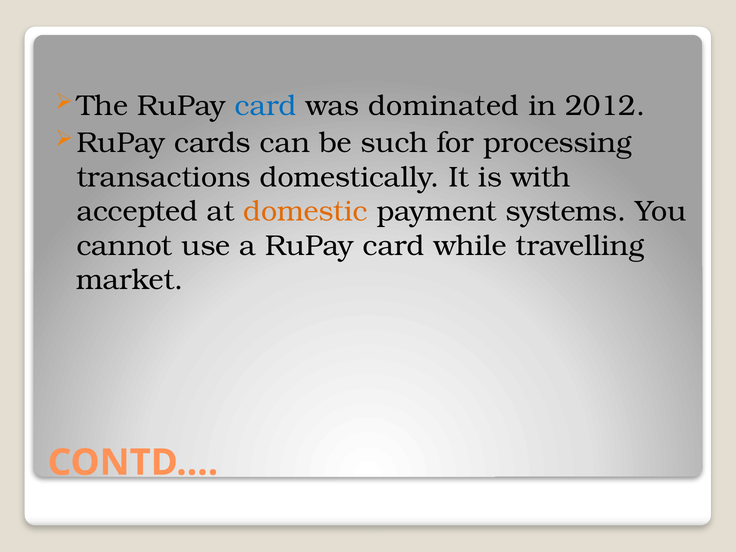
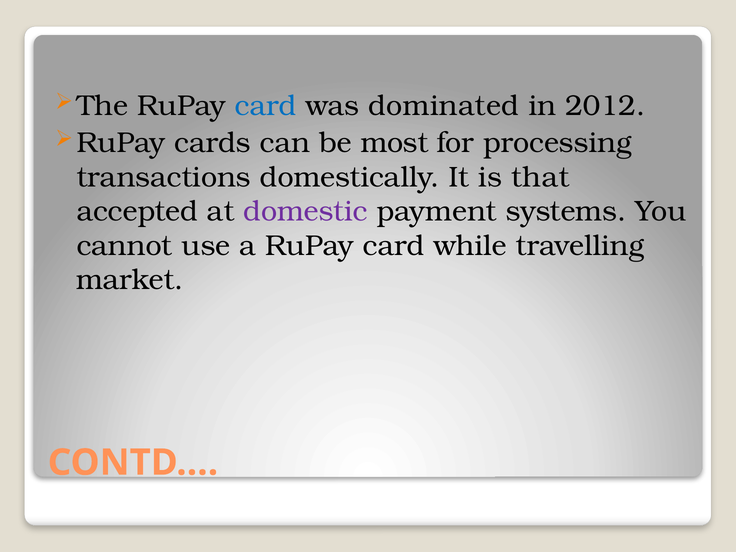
such: such -> most (395, 143)
with: with -> that (540, 177)
domestic colour: orange -> purple (306, 211)
